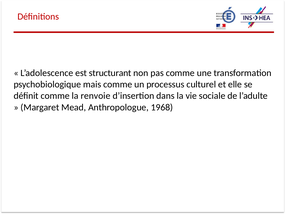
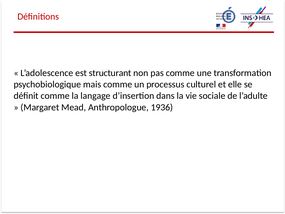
renvoie: renvoie -> langage (96, 96)
1968: 1968 -> 1936 (162, 107)
